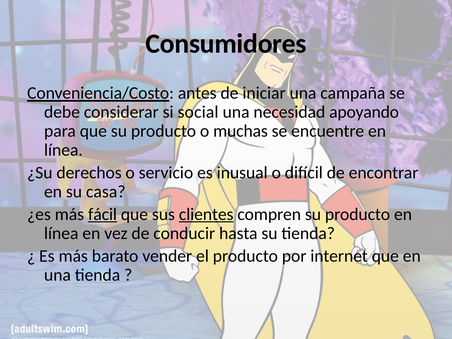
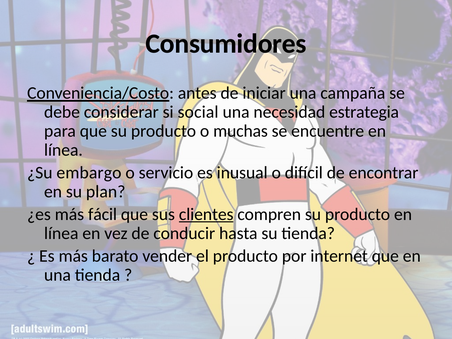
apoyando: apoyando -> estrategia (364, 112)
derechos: derechos -> embargo (89, 173)
casa: casa -> plan (106, 192)
fácil underline: present -> none (103, 214)
